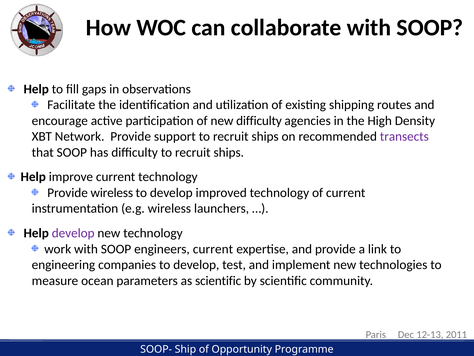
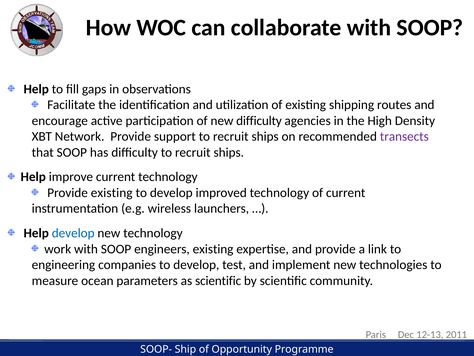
Provide wireless: wireless -> existing (112, 193)
develop colour: purple -> blue (73, 233)
engineers current: current -> existing (213, 249)
